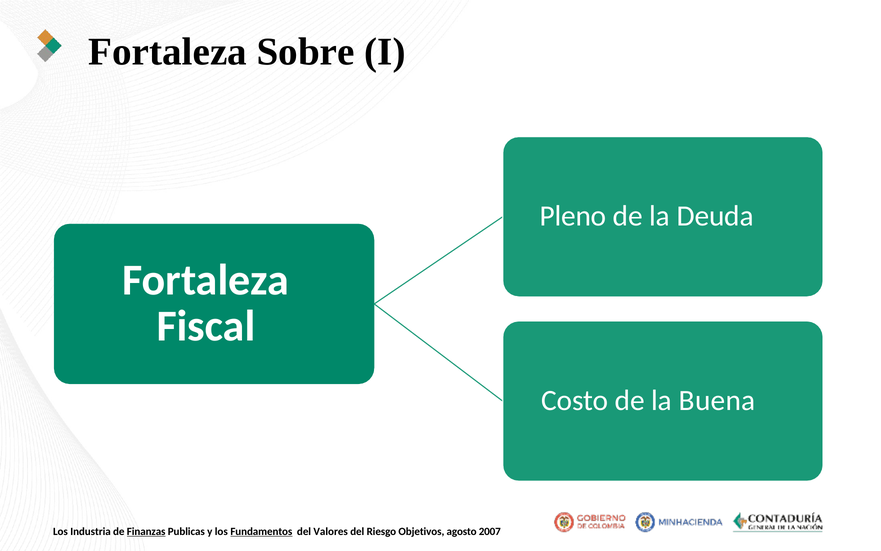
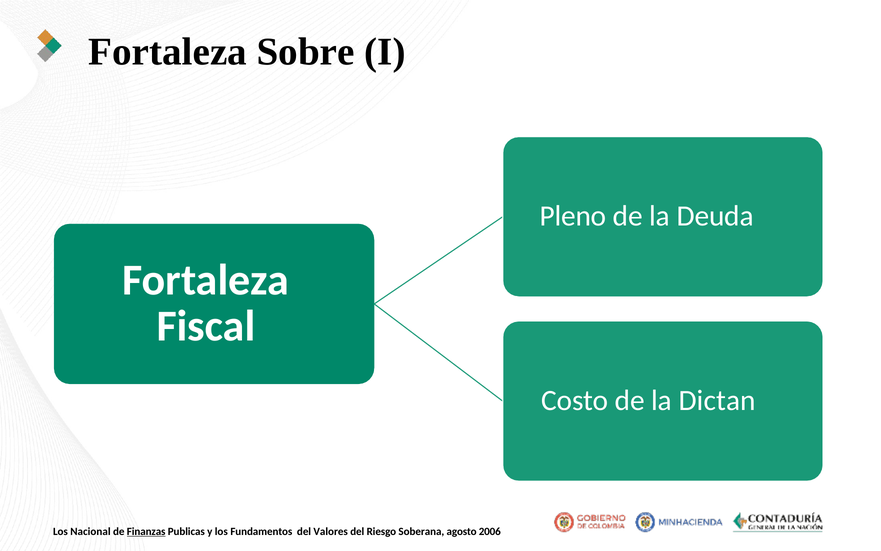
Buena: Buena -> Dictan (717, 400)
Industria: Industria -> Nacional (90, 531)
Fundamentos underline: present -> none (261, 531)
Objetivos: Objetivos -> Soberana (421, 531)
2007: 2007 -> 2006 (490, 531)
